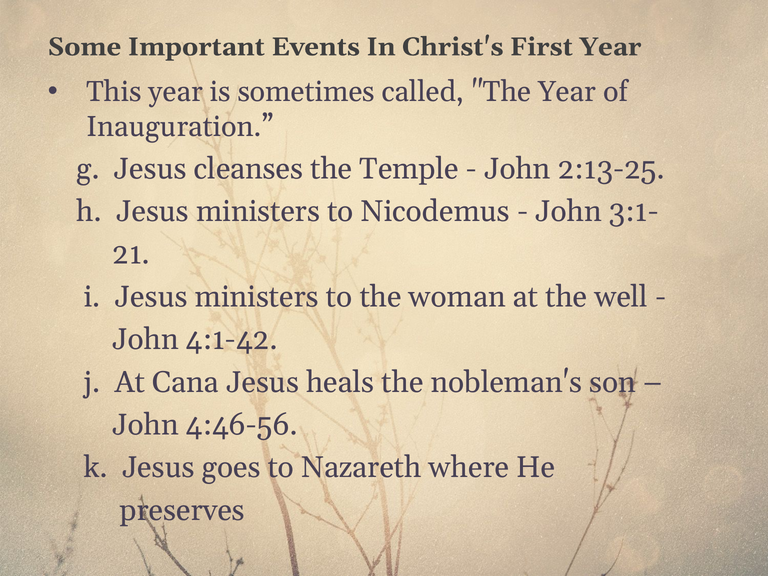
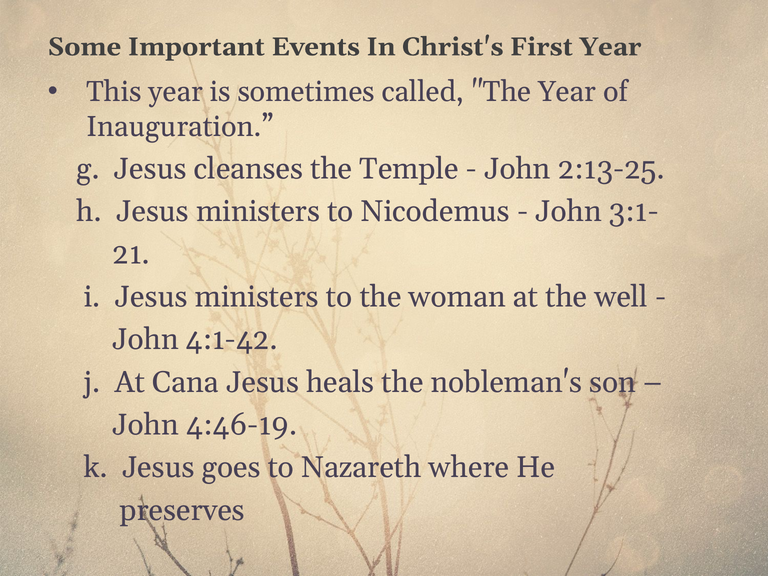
4:46-56: 4:46-56 -> 4:46-19 (242, 425)
